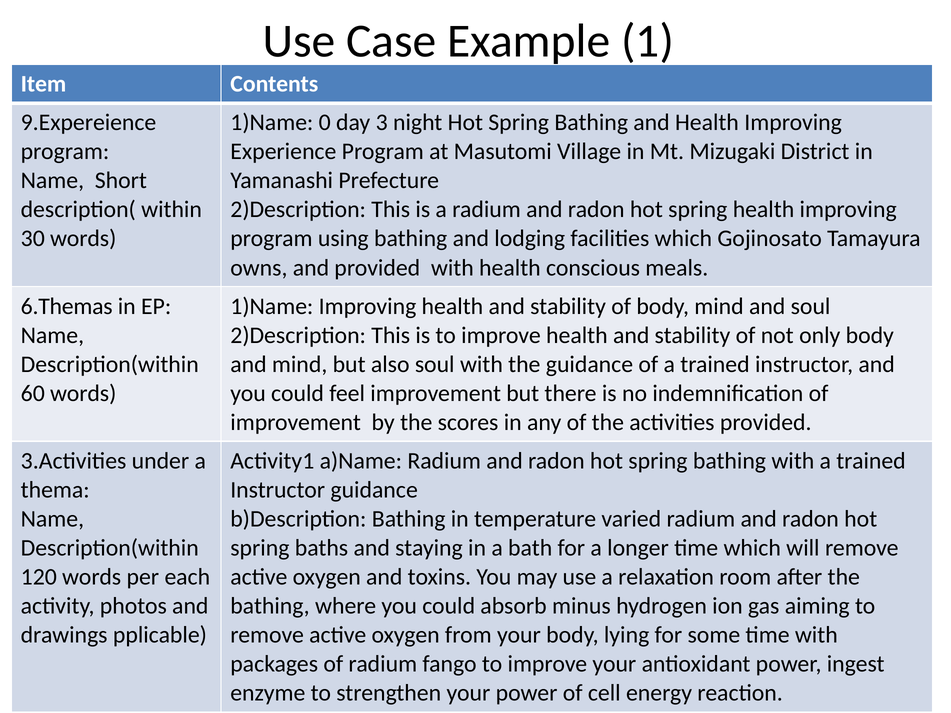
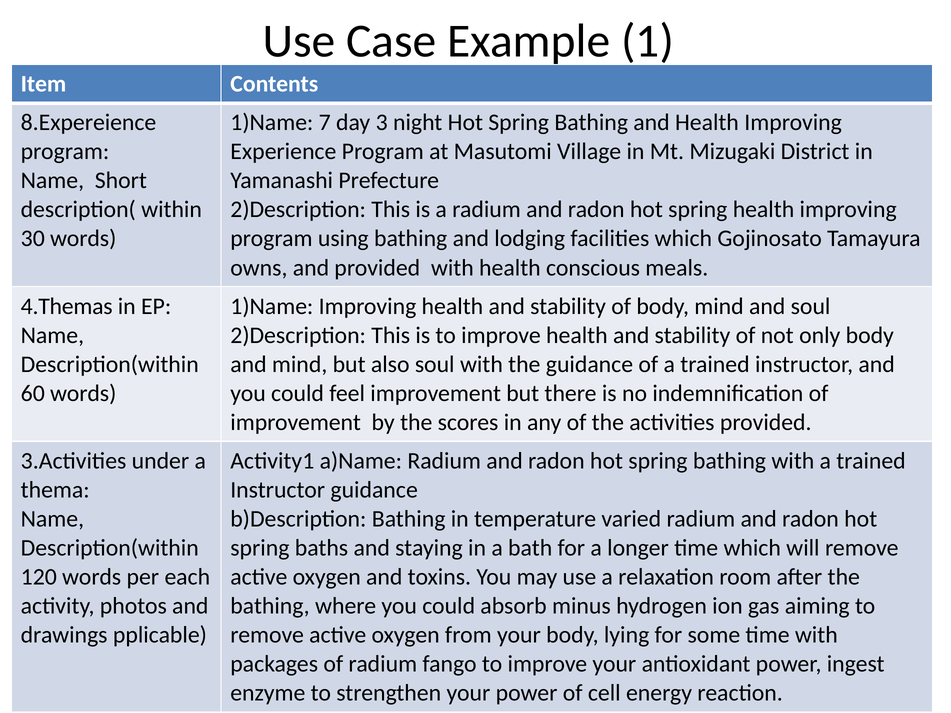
9.Expereience: 9.Expereience -> 8.Expereience (88, 123)
0: 0 -> 7 (325, 123)
6.Themas: 6.Themas -> 4.Themas (67, 306)
